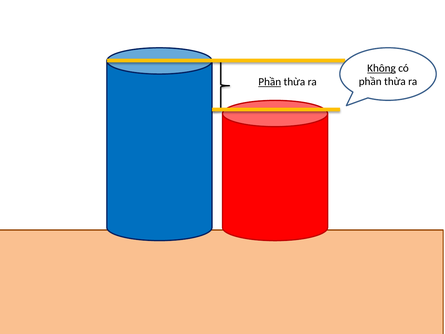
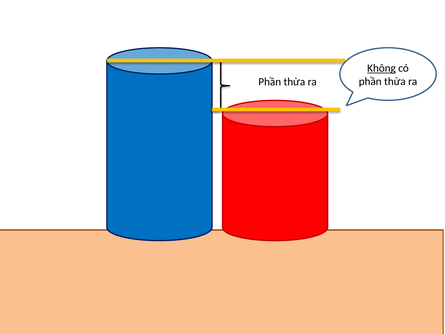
Phần underline: present -> none (270, 82)
